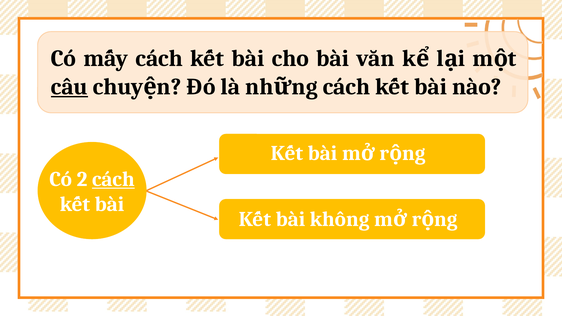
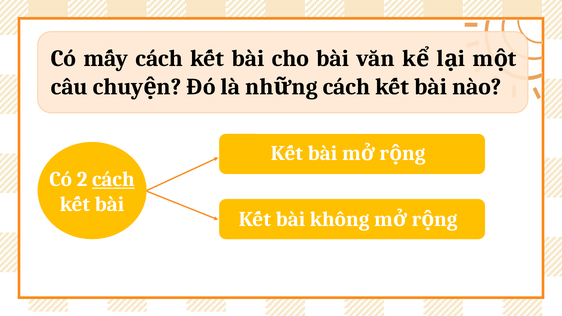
câu underline: present -> none (69, 87)
